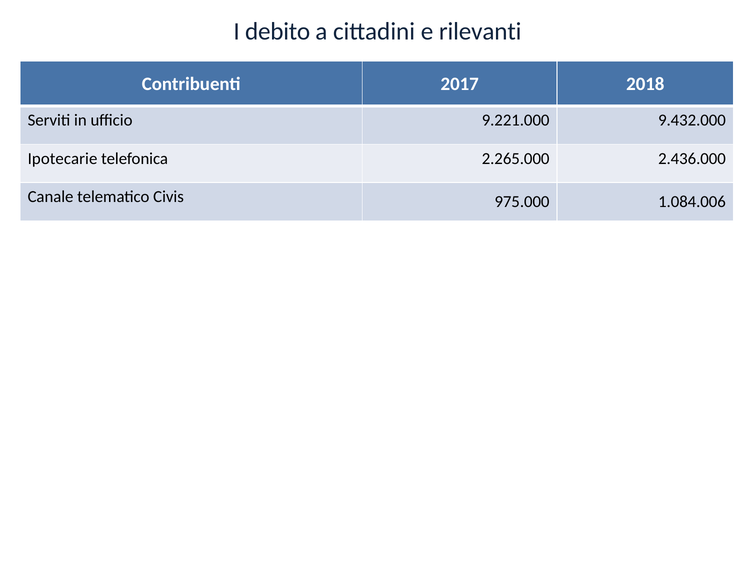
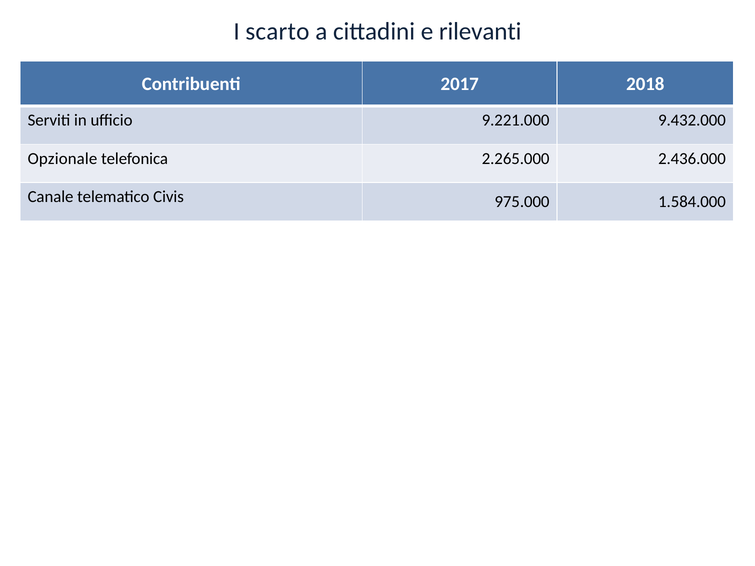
debito: debito -> scarto (277, 32)
Ipotecarie: Ipotecarie -> Opzionale (62, 159)
1.084.006: 1.084.006 -> 1.584.000 (692, 202)
